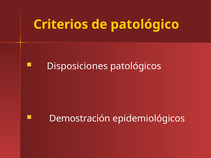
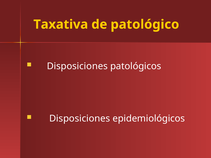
Criterios: Criterios -> Taxativa (61, 24)
Demostración: Demostración -> Disposiciones (80, 119)
